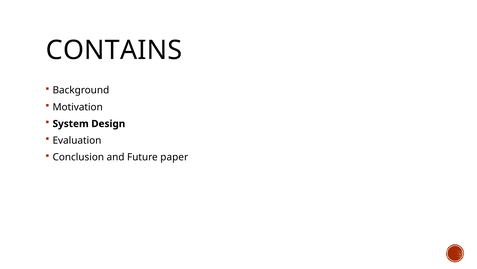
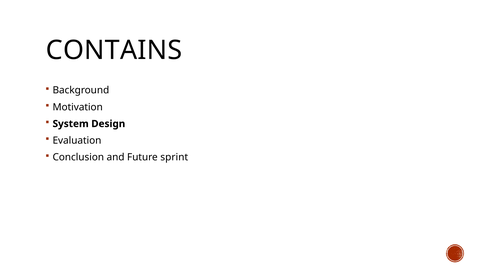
paper: paper -> sprint (174, 157)
